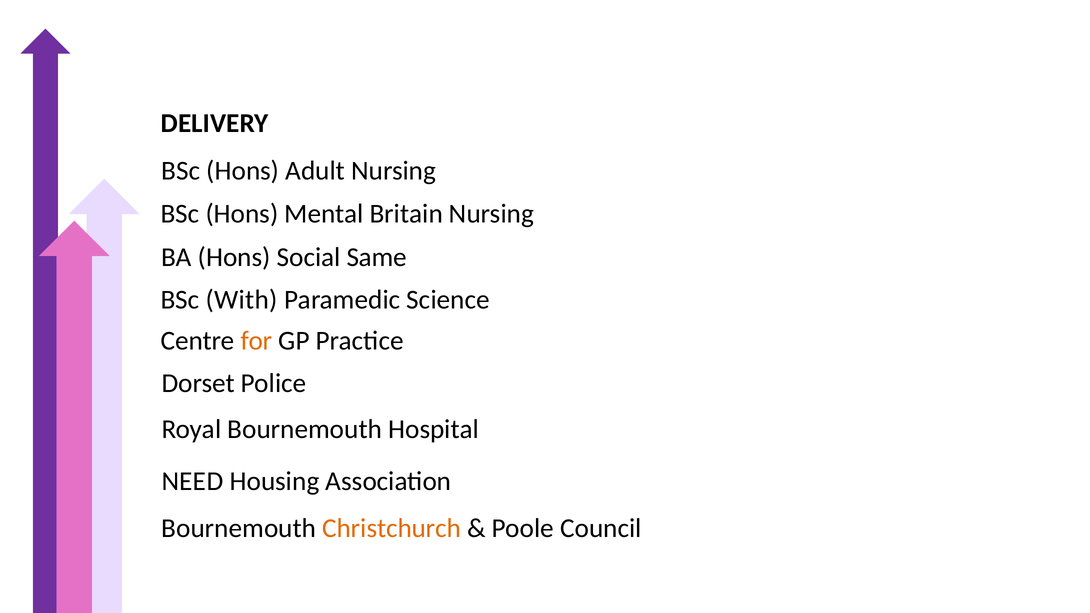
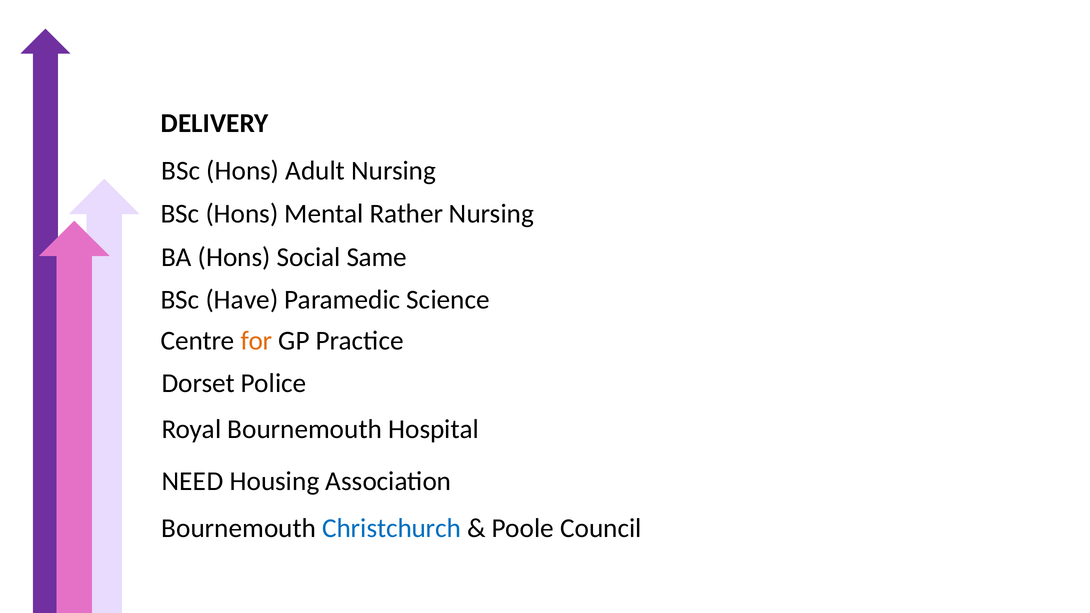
Britain: Britain -> Rather (406, 214)
With: With -> Have (242, 300)
Christchurch colour: orange -> blue (392, 528)
